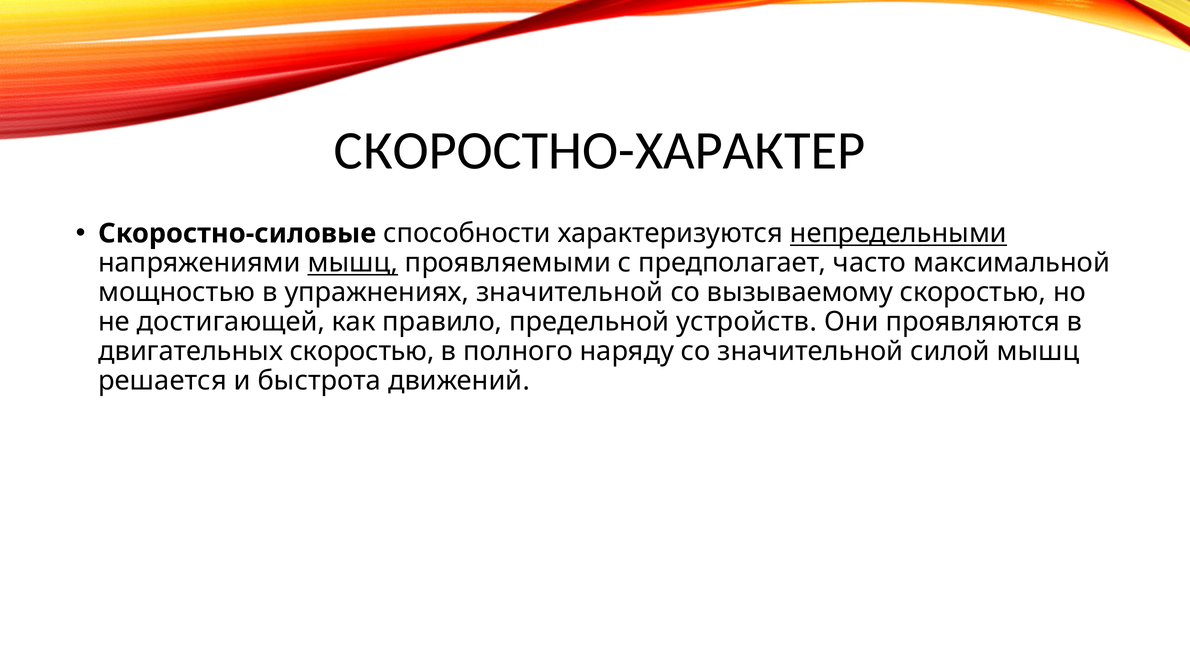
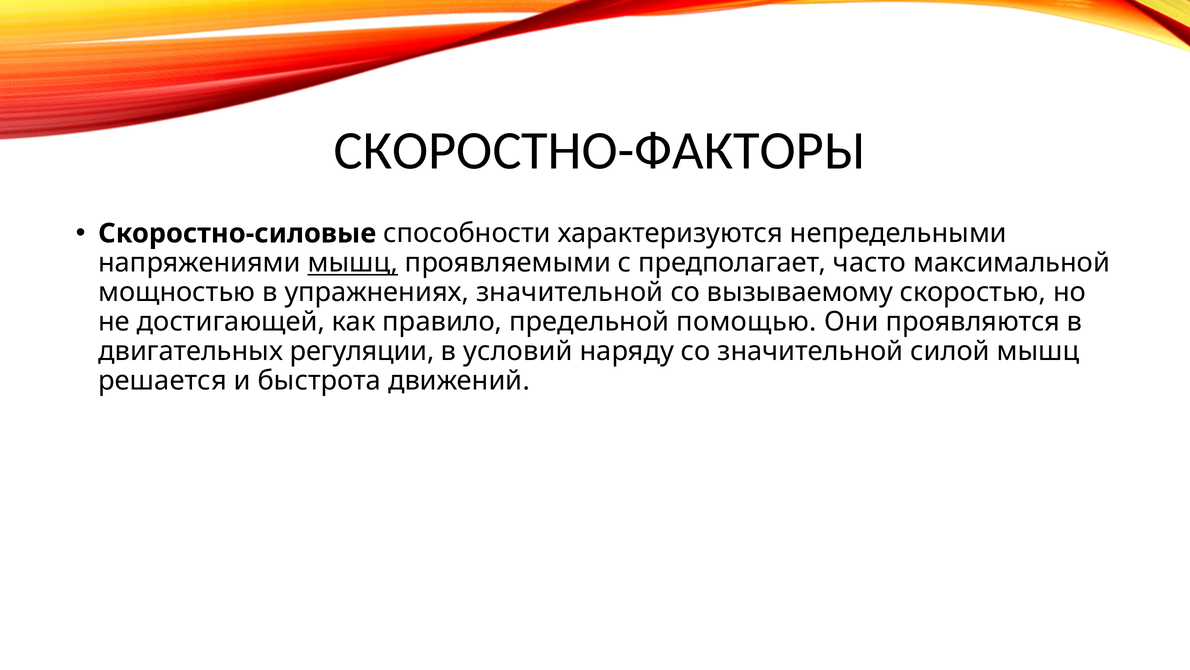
СКОРОСТНО-ХАРАКТЕР: СКОРОСТНО-ХАРАКТЕР -> СКОРОСТНО-ФАКТОРЫ (600, 151)
непредельными underline: present -> none (898, 233)
устройств: устройств -> помощью (747, 322)
двигательных скоростью: скоростью -> регуляции (362, 351)
полного: полного -> условий (518, 351)
